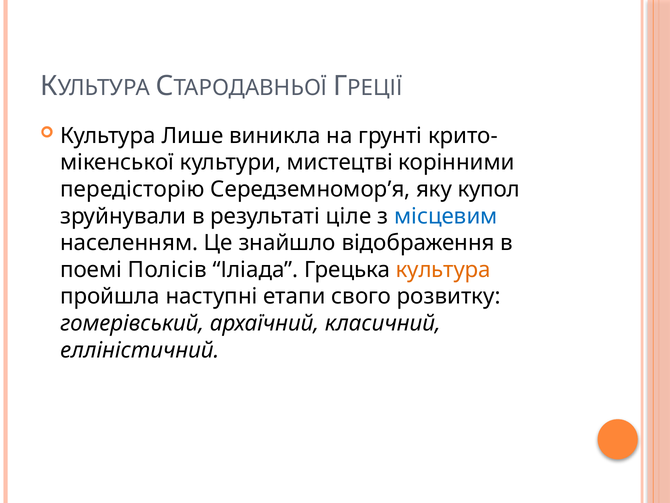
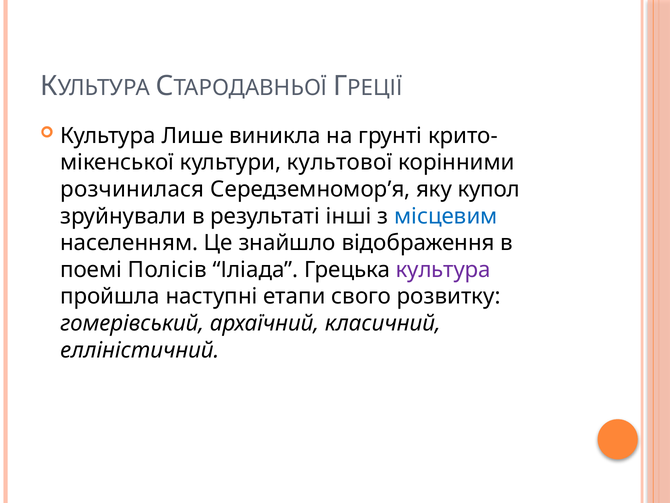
мистецтві: мистецтві -> культової (340, 162)
передісторію: передісторію -> розчинилася (132, 189)
ціле: ціле -> інші (349, 216)
культура colour: orange -> purple (443, 270)
